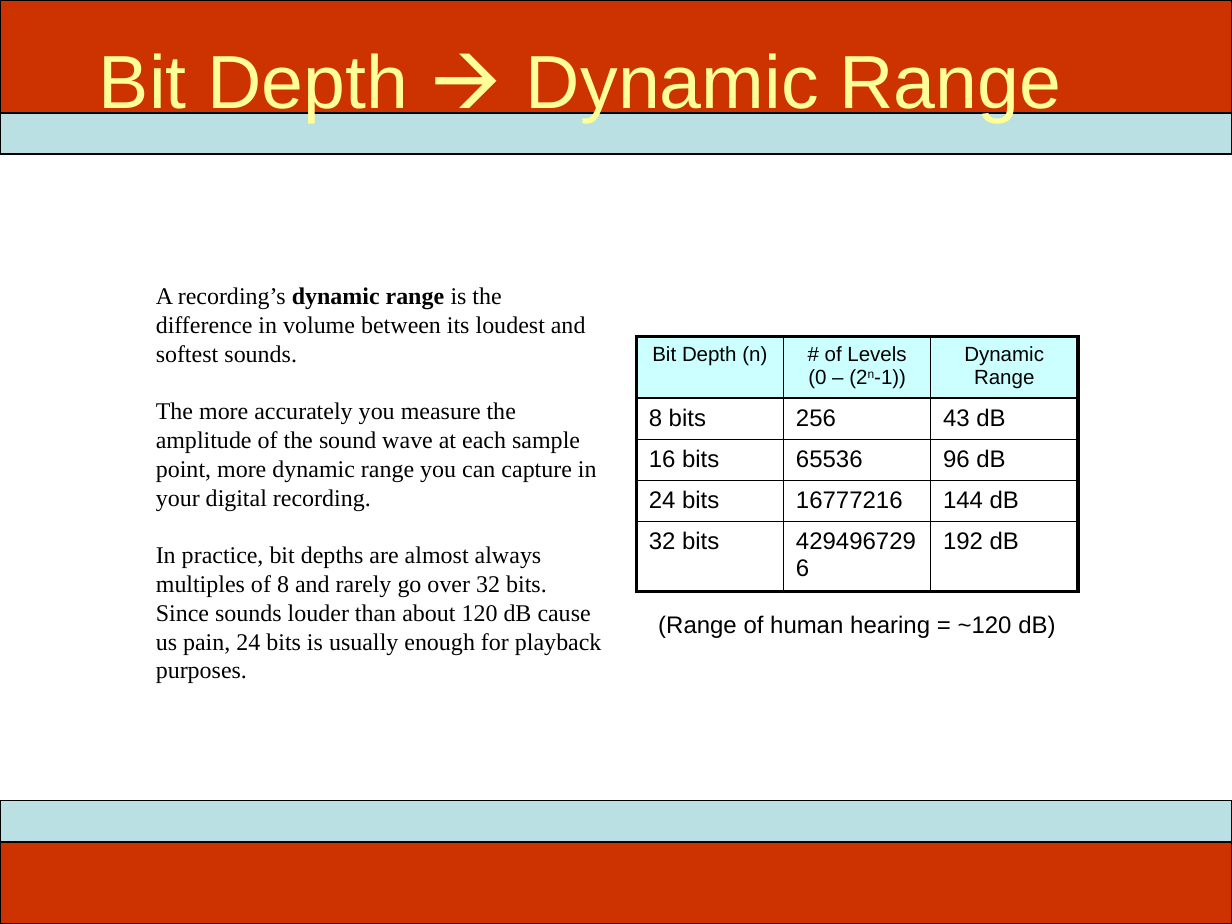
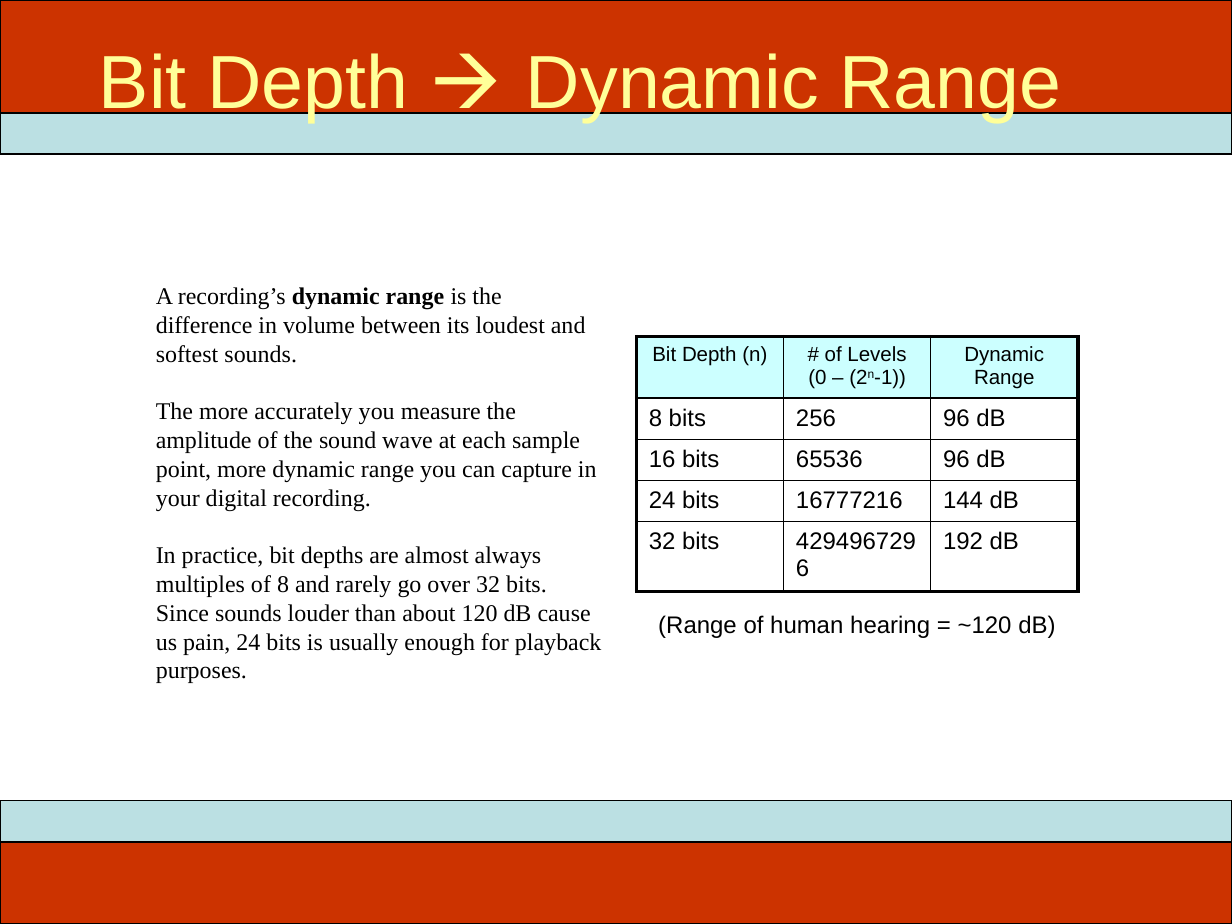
256 43: 43 -> 96 (956, 418)
